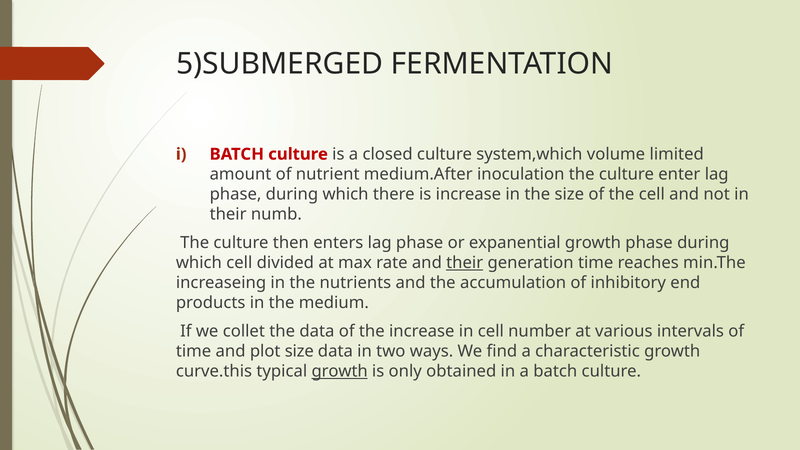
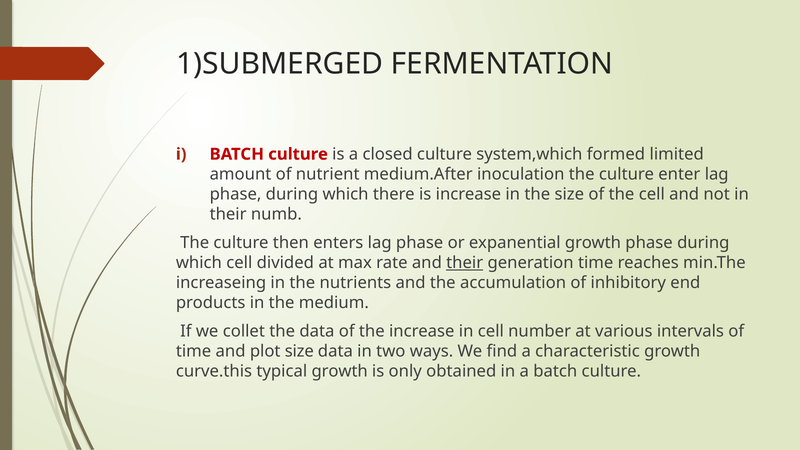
5)SUBMERGED: 5)SUBMERGED -> 1)SUBMERGED (280, 64)
volume: volume -> formed (616, 154)
growth underline: present -> none (340, 371)
